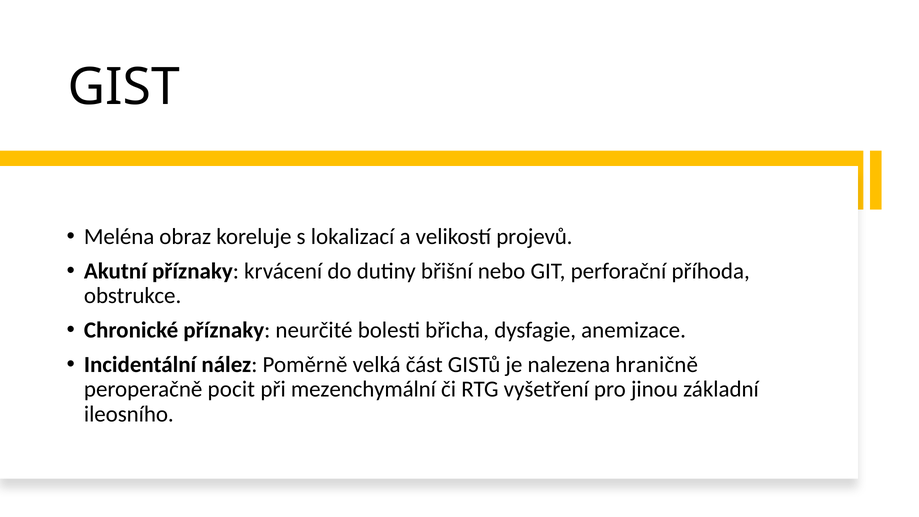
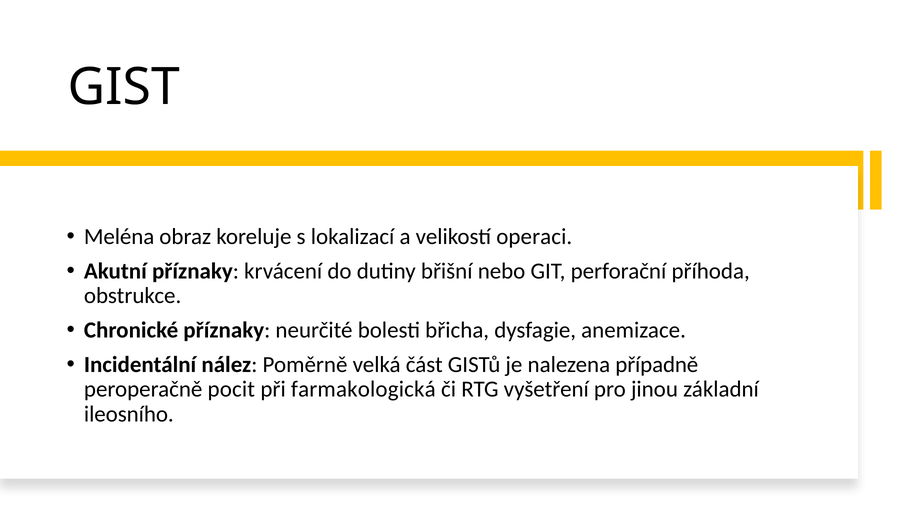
projevů: projevů -> operaci (534, 236)
hraničně: hraničně -> případně (657, 364)
mezenchymální: mezenchymální -> farmakologická (363, 389)
